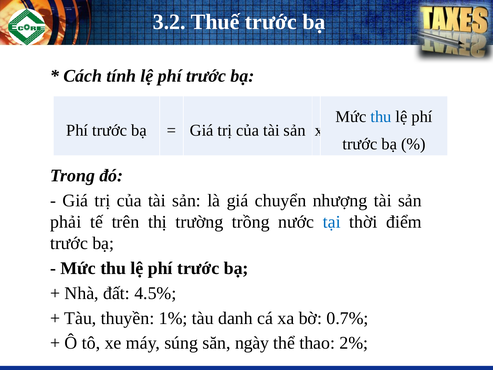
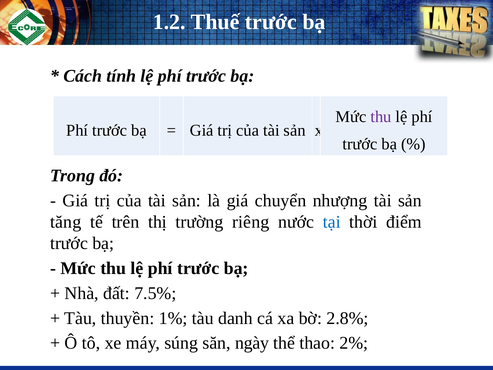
3.2: 3.2 -> 1.2 (169, 22)
thu colour: blue -> purple (381, 117)
phải: phải -> tăng (66, 222)
trồng: trồng -> riêng (251, 222)
4.5%: 4.5% -> 7.5% (155, 293)
0.7%: 0.7% -> 2.8% (347, 318)
